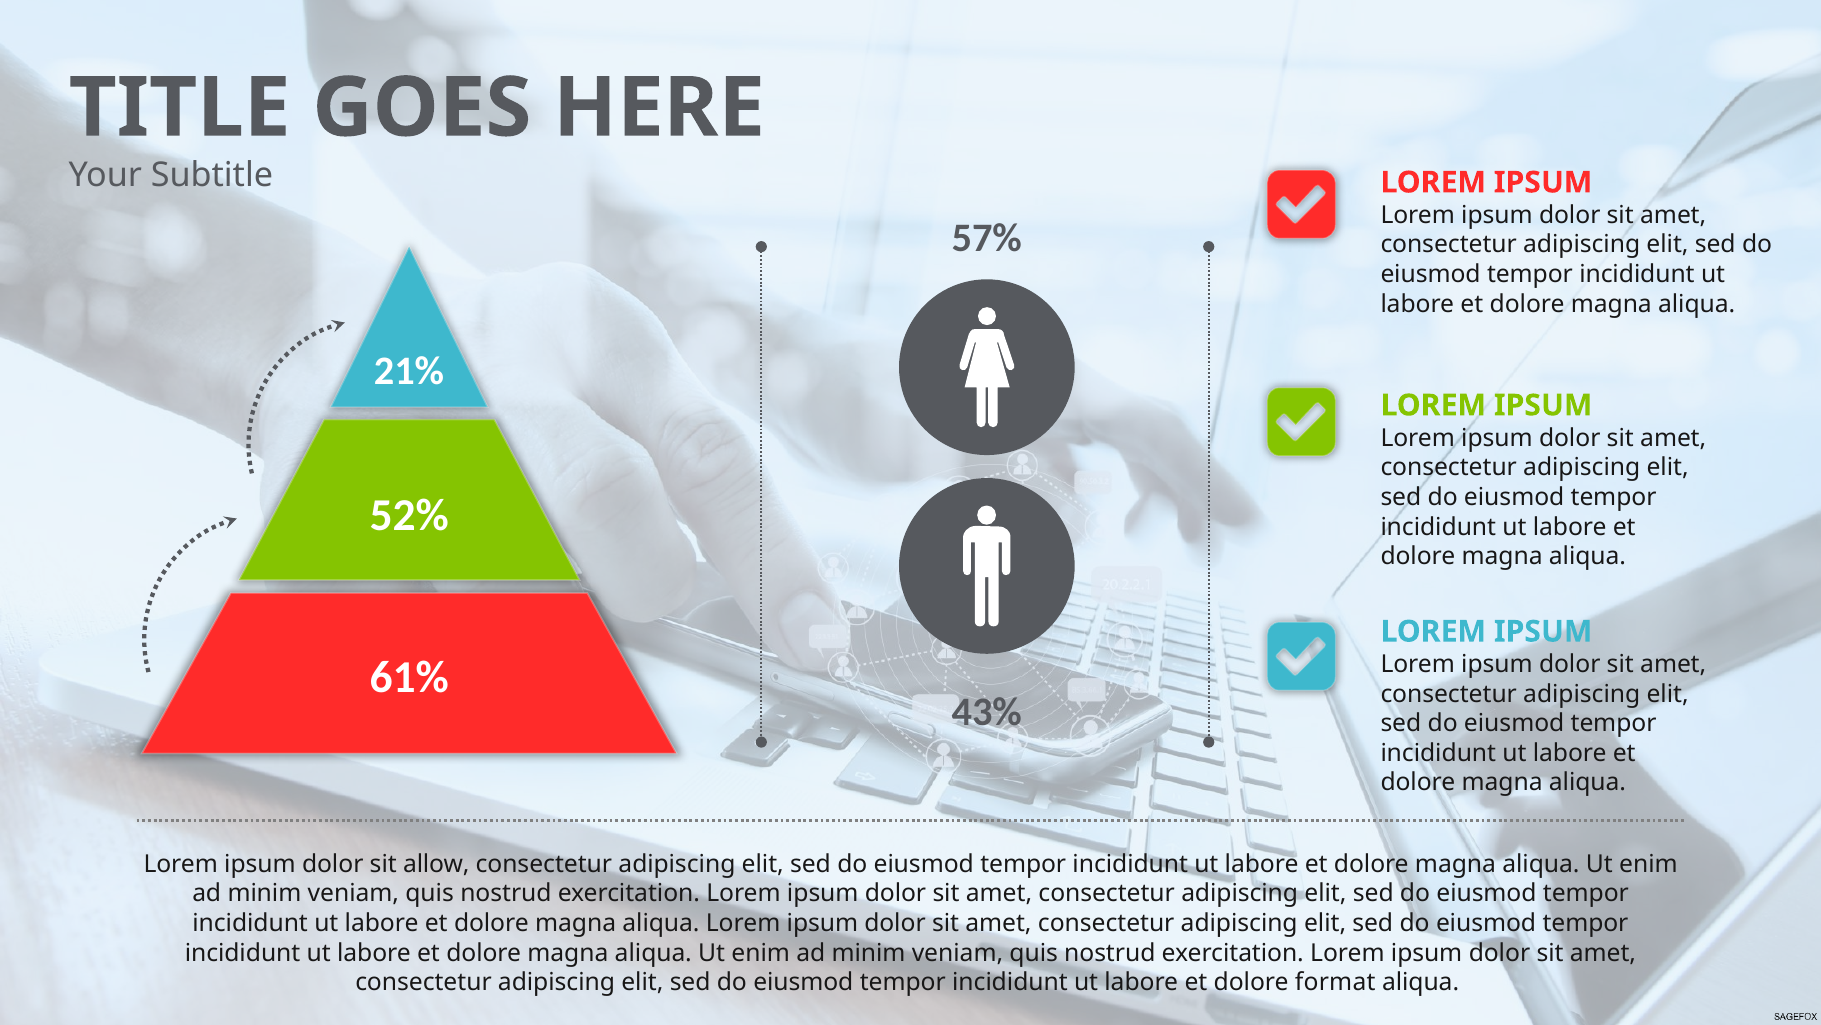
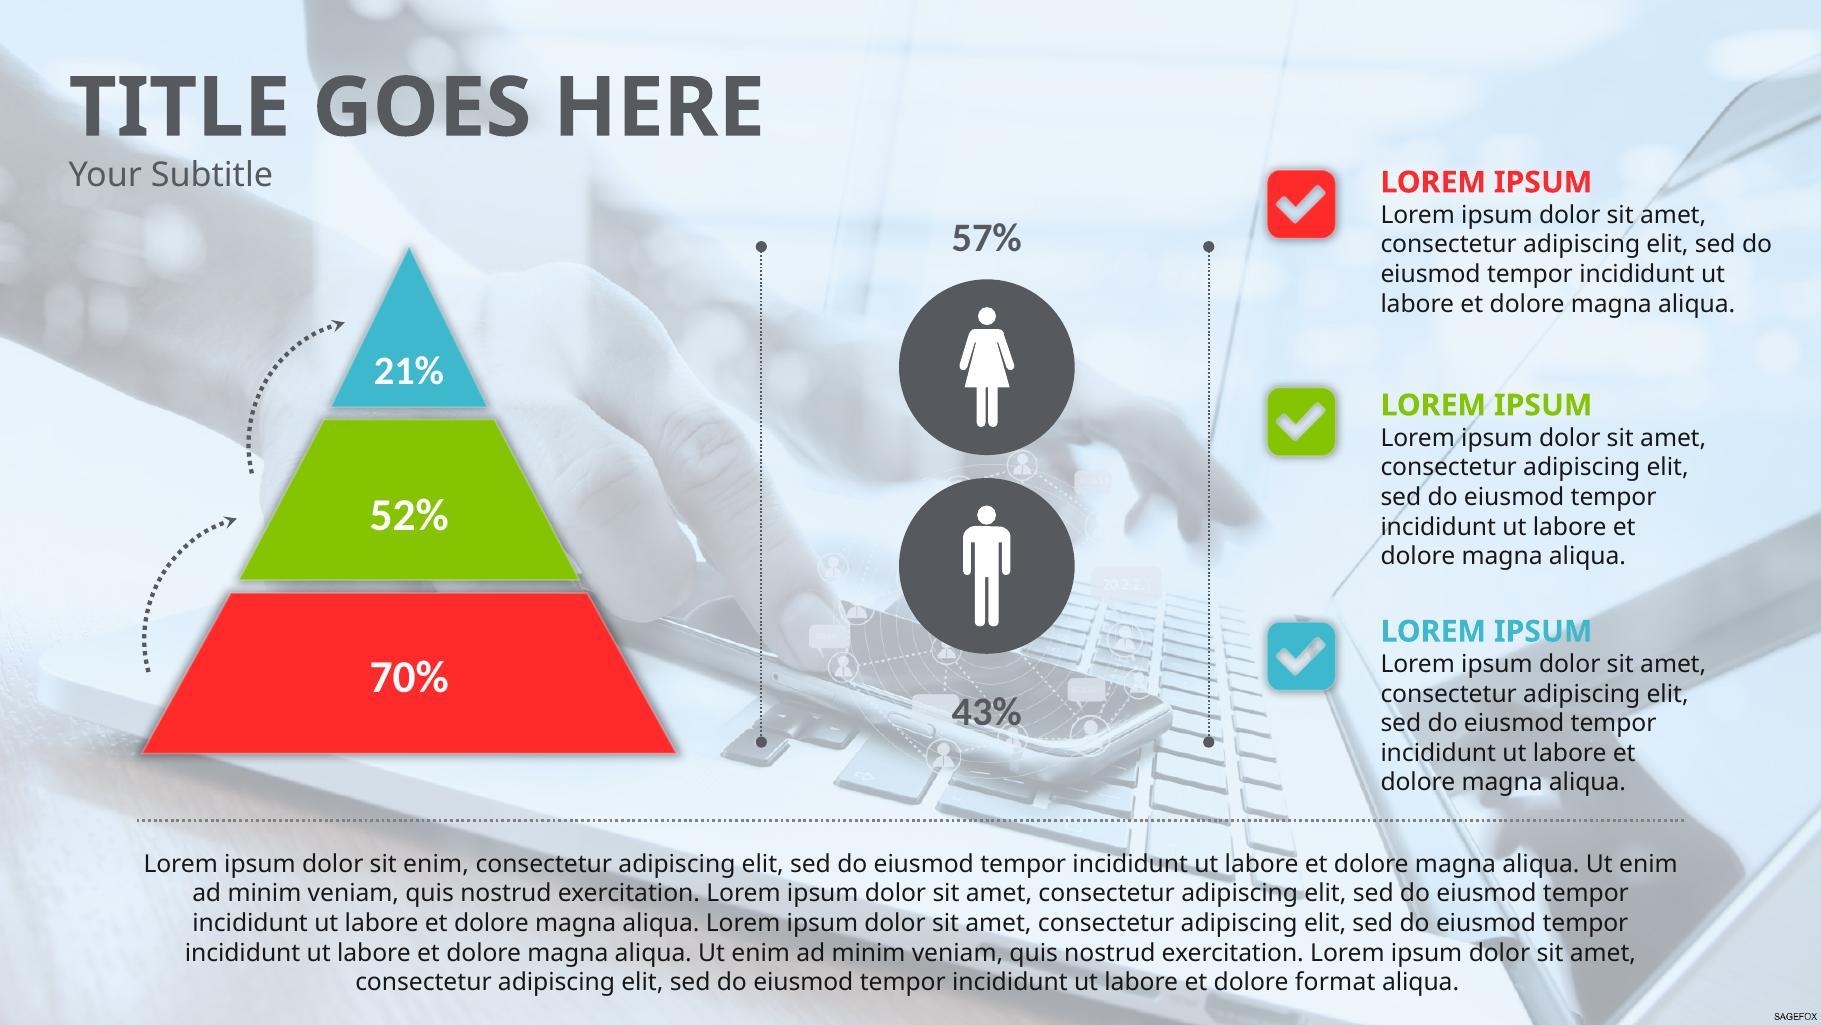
61%: 61% -> 70% (409, 677)
sit allow: allow -> enim (436, 863)
